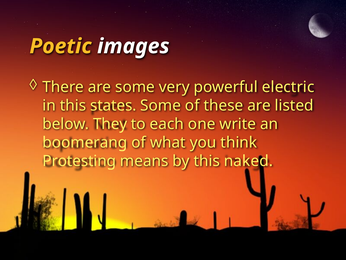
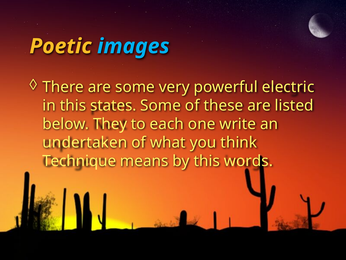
images colour: white -> light blue (133, 46)
boomerang: boomerang -> undertaken (85, 142)
Protesting: Protesting -> Technique (79, 161)
naked: naked -> words (248, 161)
